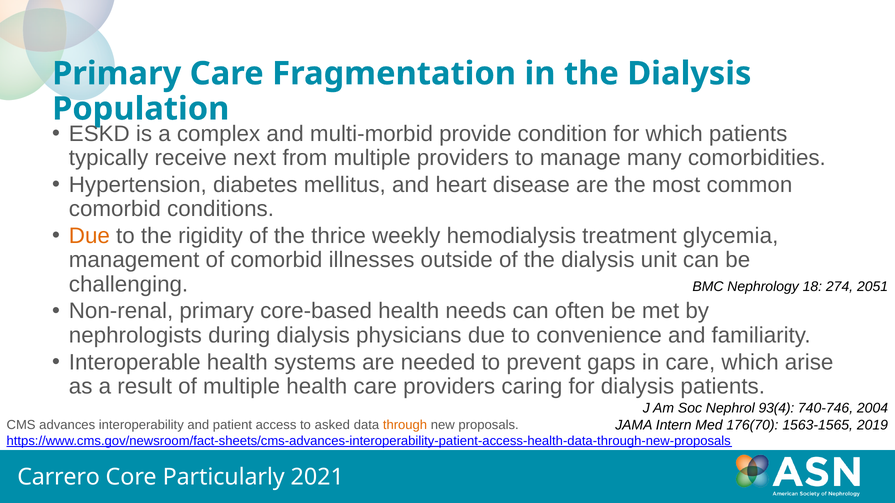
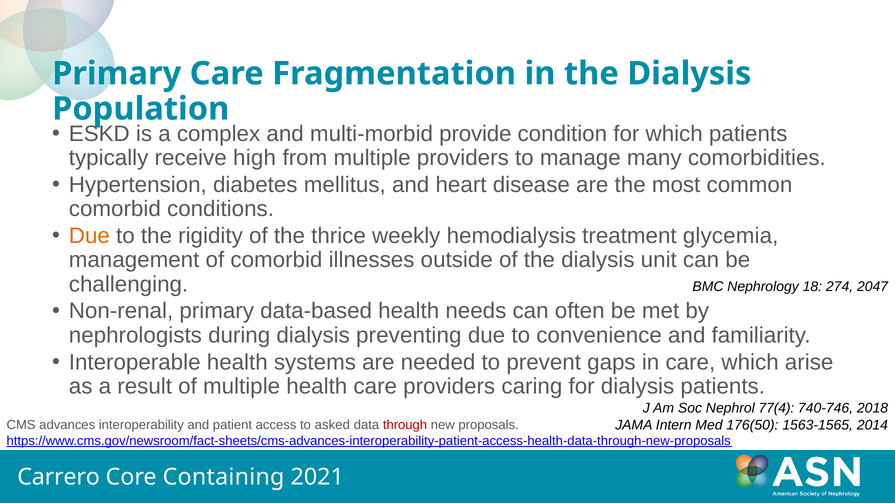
next: next -> high (255, 158)
2051: 2051 -> 2047 (873, 287)
core-based: core-based -> data-based (316, 311)
physicians: physicians -> preventing (409, 336)
93(4: 93(4 -> 77(4 (776, 408)
2004: 2004 -> 2018 (873, 408)
176(70: 176(70 -> 176(50 (752, 425)
2019: 2019 -> 2014 (872, 425)
through colour: orange -> red (405, 426)
Particularly: Particularly -> Containing (224, 478)
